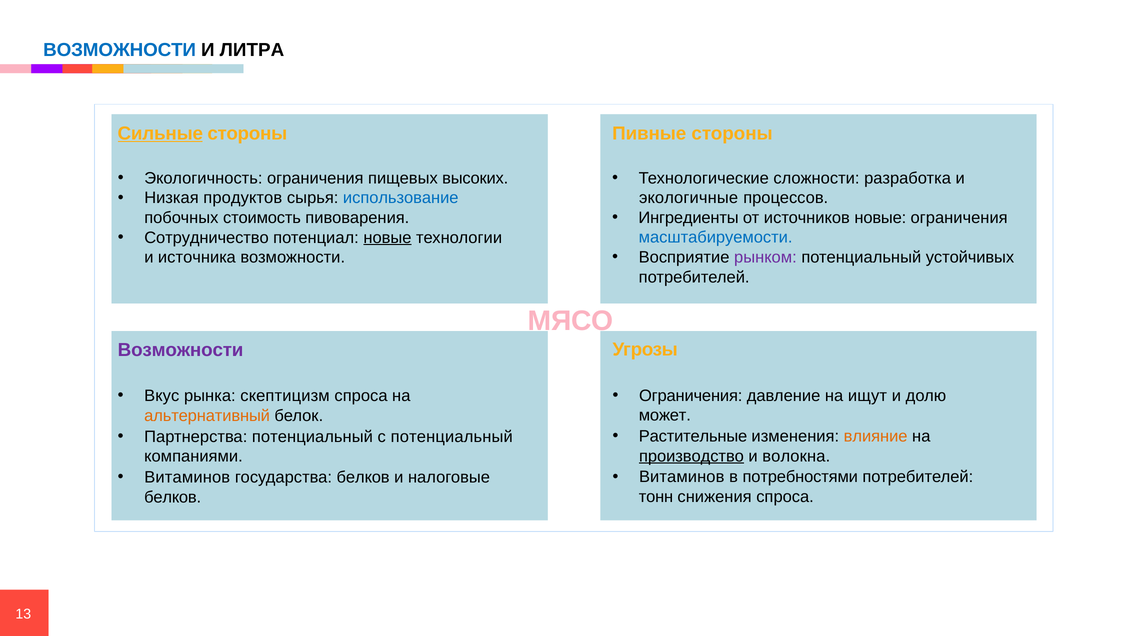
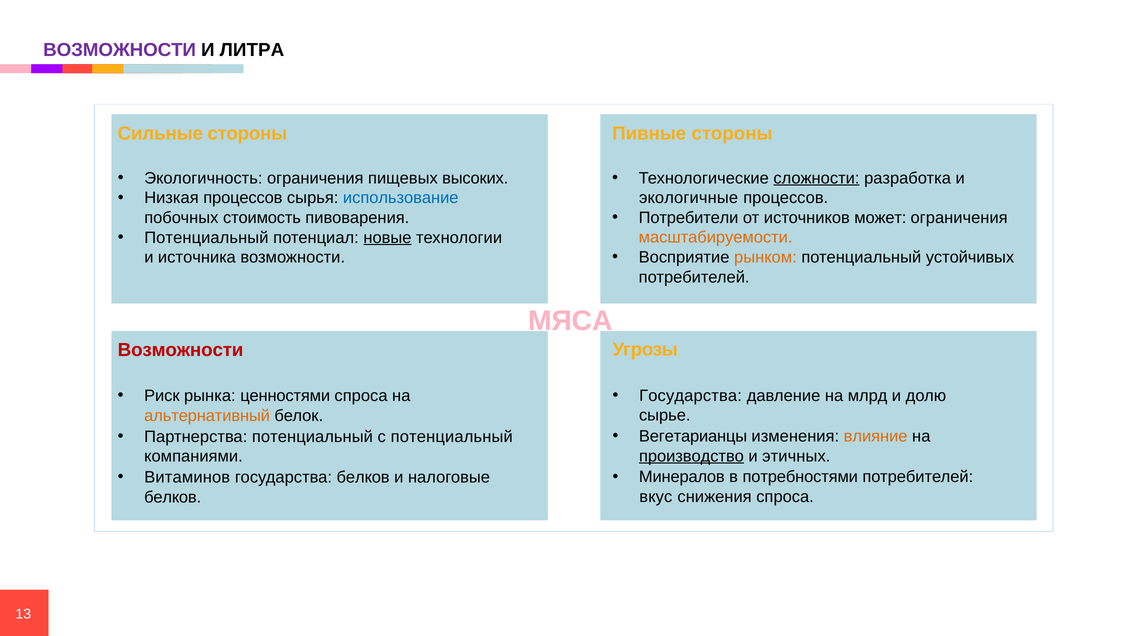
ВОЗМОЖНОСТИ colour: blue -> purple (120, 50)
Сильные underline: present -> none (160, 133)
сложности underline: none -> present (817, 178)
Низкая продуктов: продуктов -> процессов (243, 198)
Ингредиенты: Ингредиенты -> Потребители (689, 218)
источников новые: новые -> может (880, 218)
Сотрудничество: Сотрудничество -> Потенциальный (206, 238)
масштабируемости colour: blue -> orange (716, 238)
рынком colour: purple -> orange (765, 257)
МЯСО: МЯСО -> МЯСА (570, 321)
Возможности colour: purple -> red (181, 350)
Ограничения: Ограничения -> Государства (691, 396)
ищут: ищут -> млрд (868, 396)
Вкус: Вкус -> Риск (162, 396)
скептицизм: скептицизм -> ценностями (285, 396)
может: может -> сырье (665, 416)
Растительные: Растительные -> Вегетарианцы (693, 436)
волокна: волокна -> этичных (796, 456)
Витаминов: Витаминов -> Минералов (682, 477)
тонн: тонн -> вкус (656, 497)
